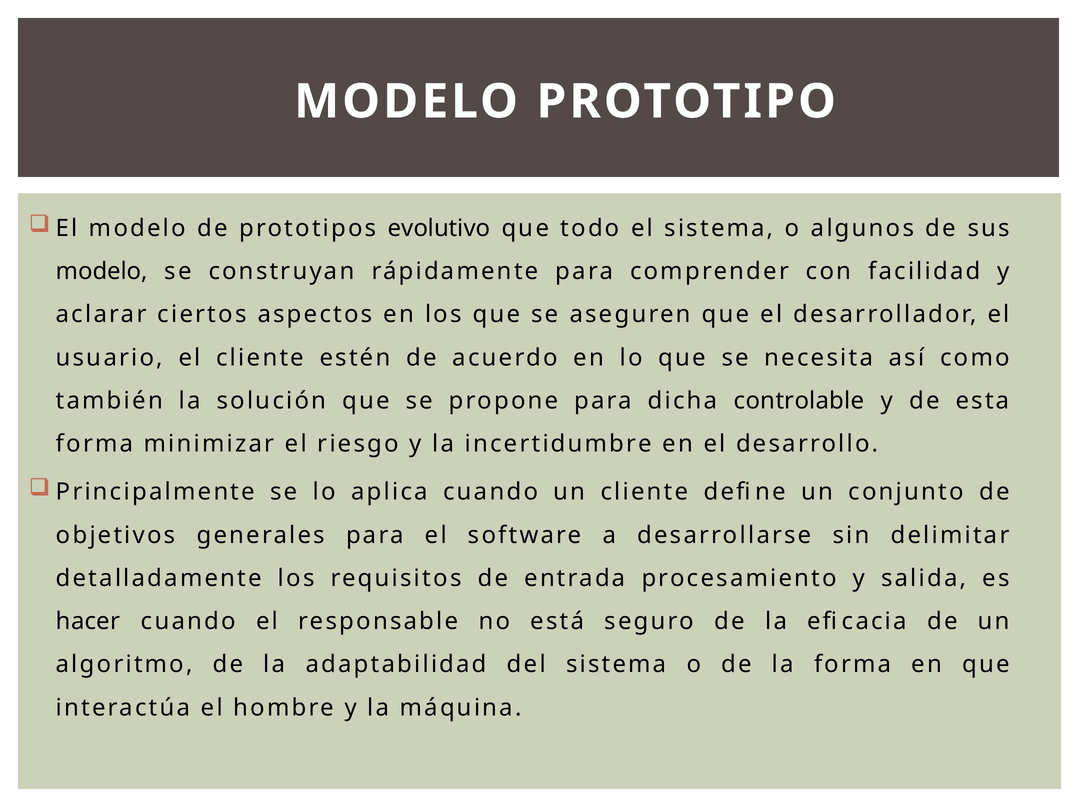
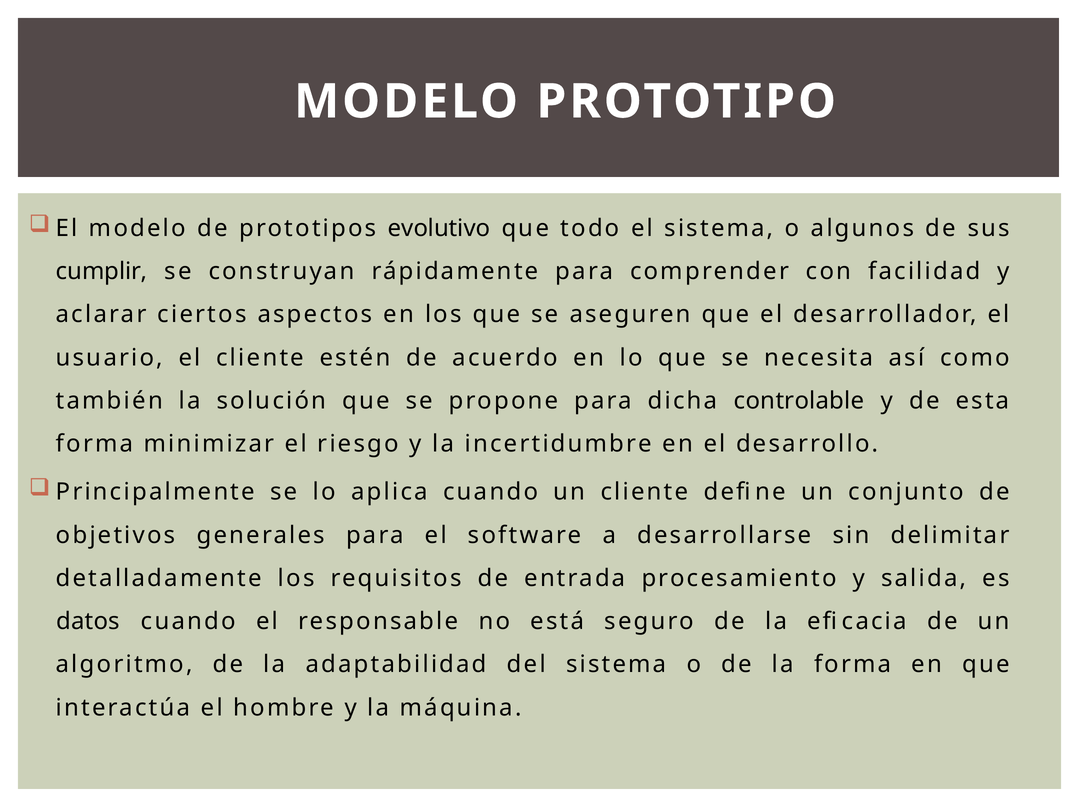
modelo: modelo -> cumplir (102, 271)
hacer: hacer -> datos (88, 621)
